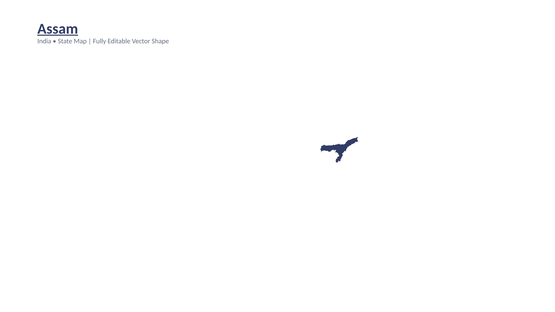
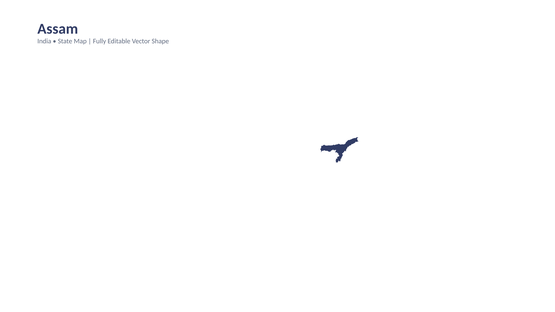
Assam underline: present -> none (58, 29)
